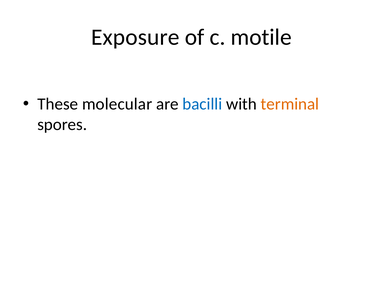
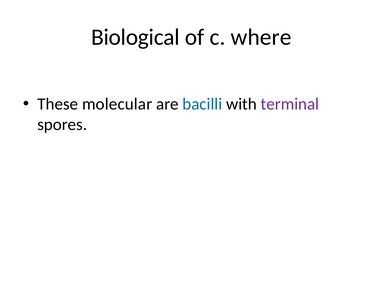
Exposure: Exposure -> Biological (135, 37)
motile: motile -> where (261, 37)
terminal colour: orange -> purple (290, 104)
